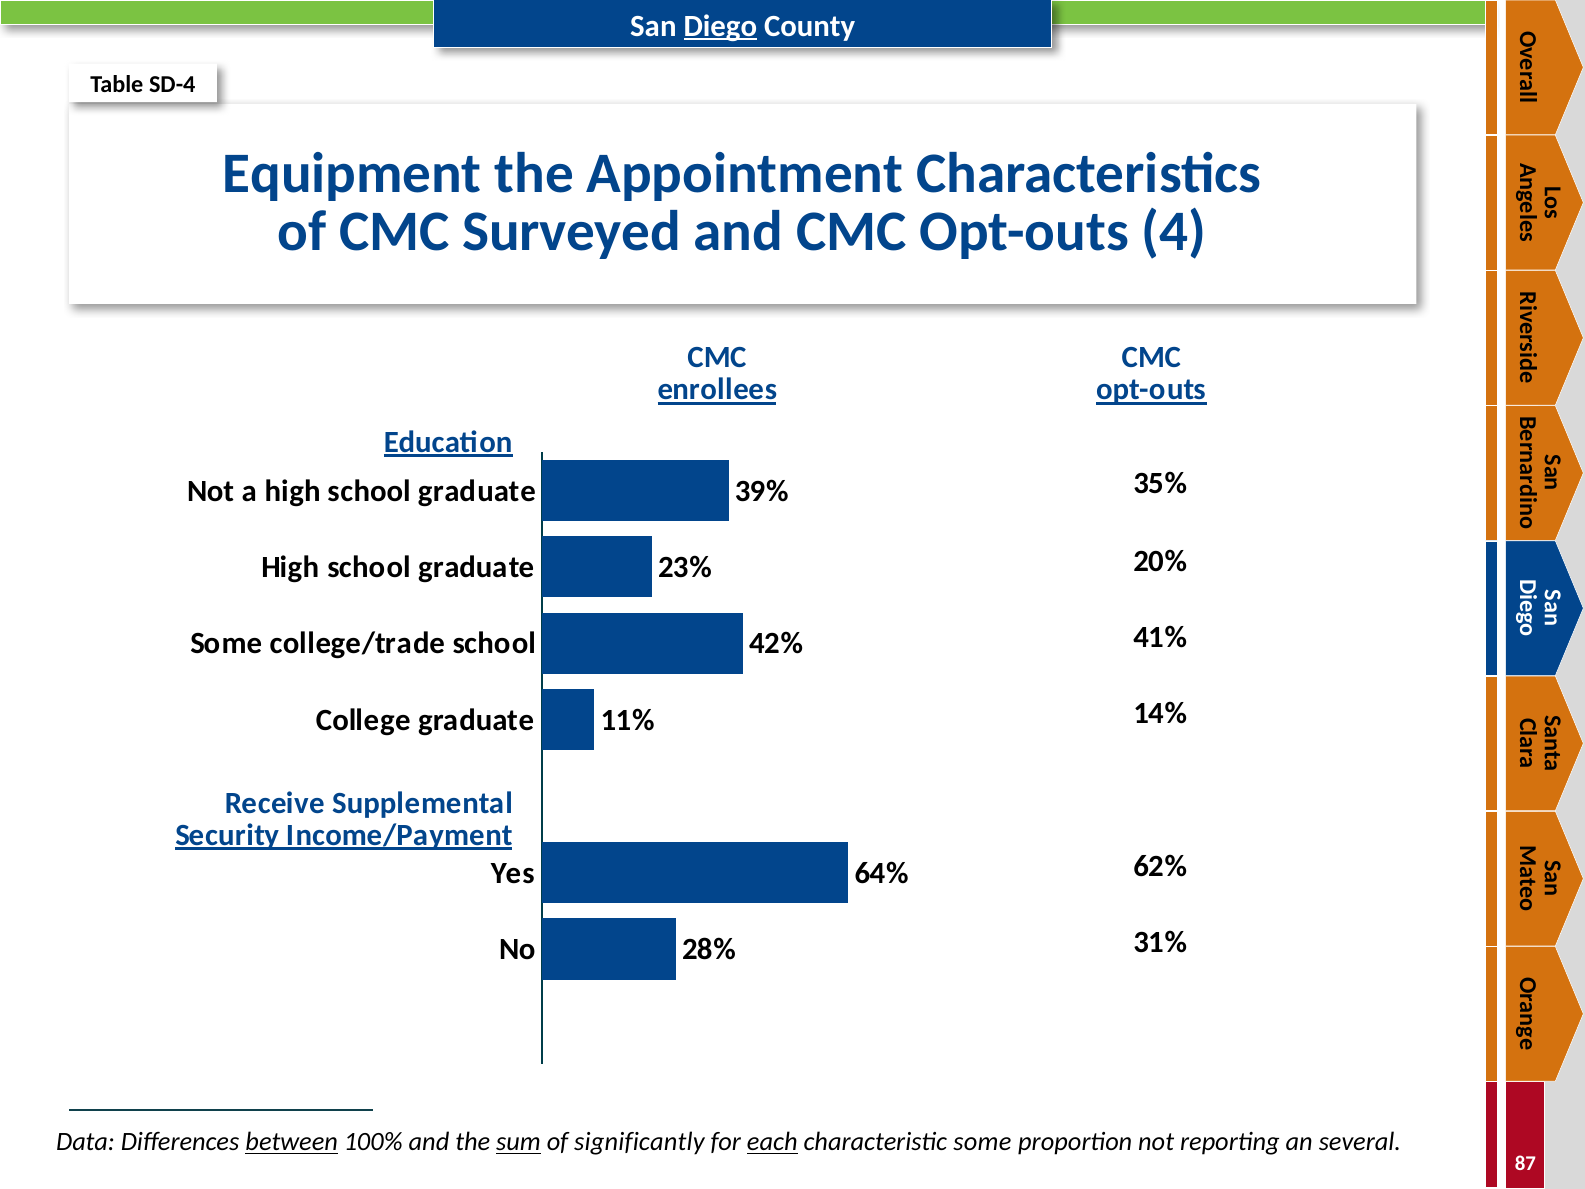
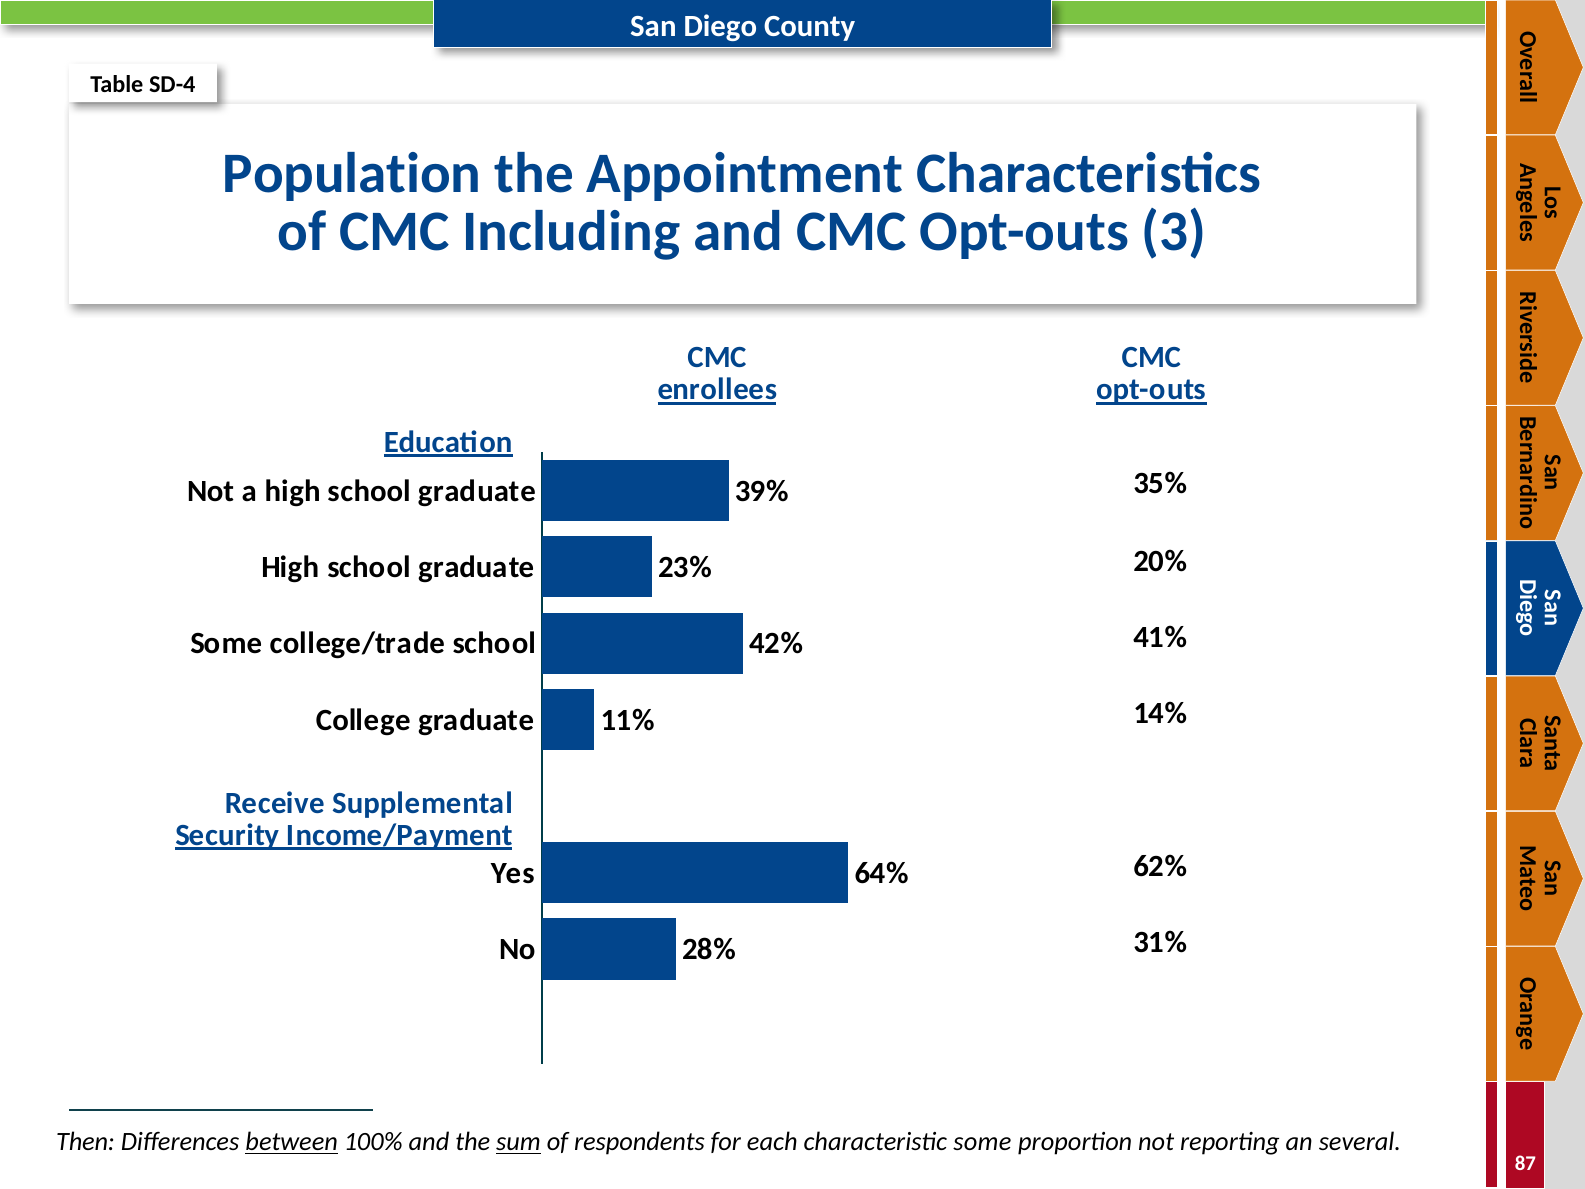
Diego underline: present -> none (720, 26)
Equipment: Equipment -> Population (352, 173)
Surveyed: Surveyed -> Including (572, 232)
4: 4 -> 3 (1174, 232)
Data: Data -> Then (86, 1142)
significantly: significantly -> respondents (640, 1142)
each underline: present -> none (772, 1142)
